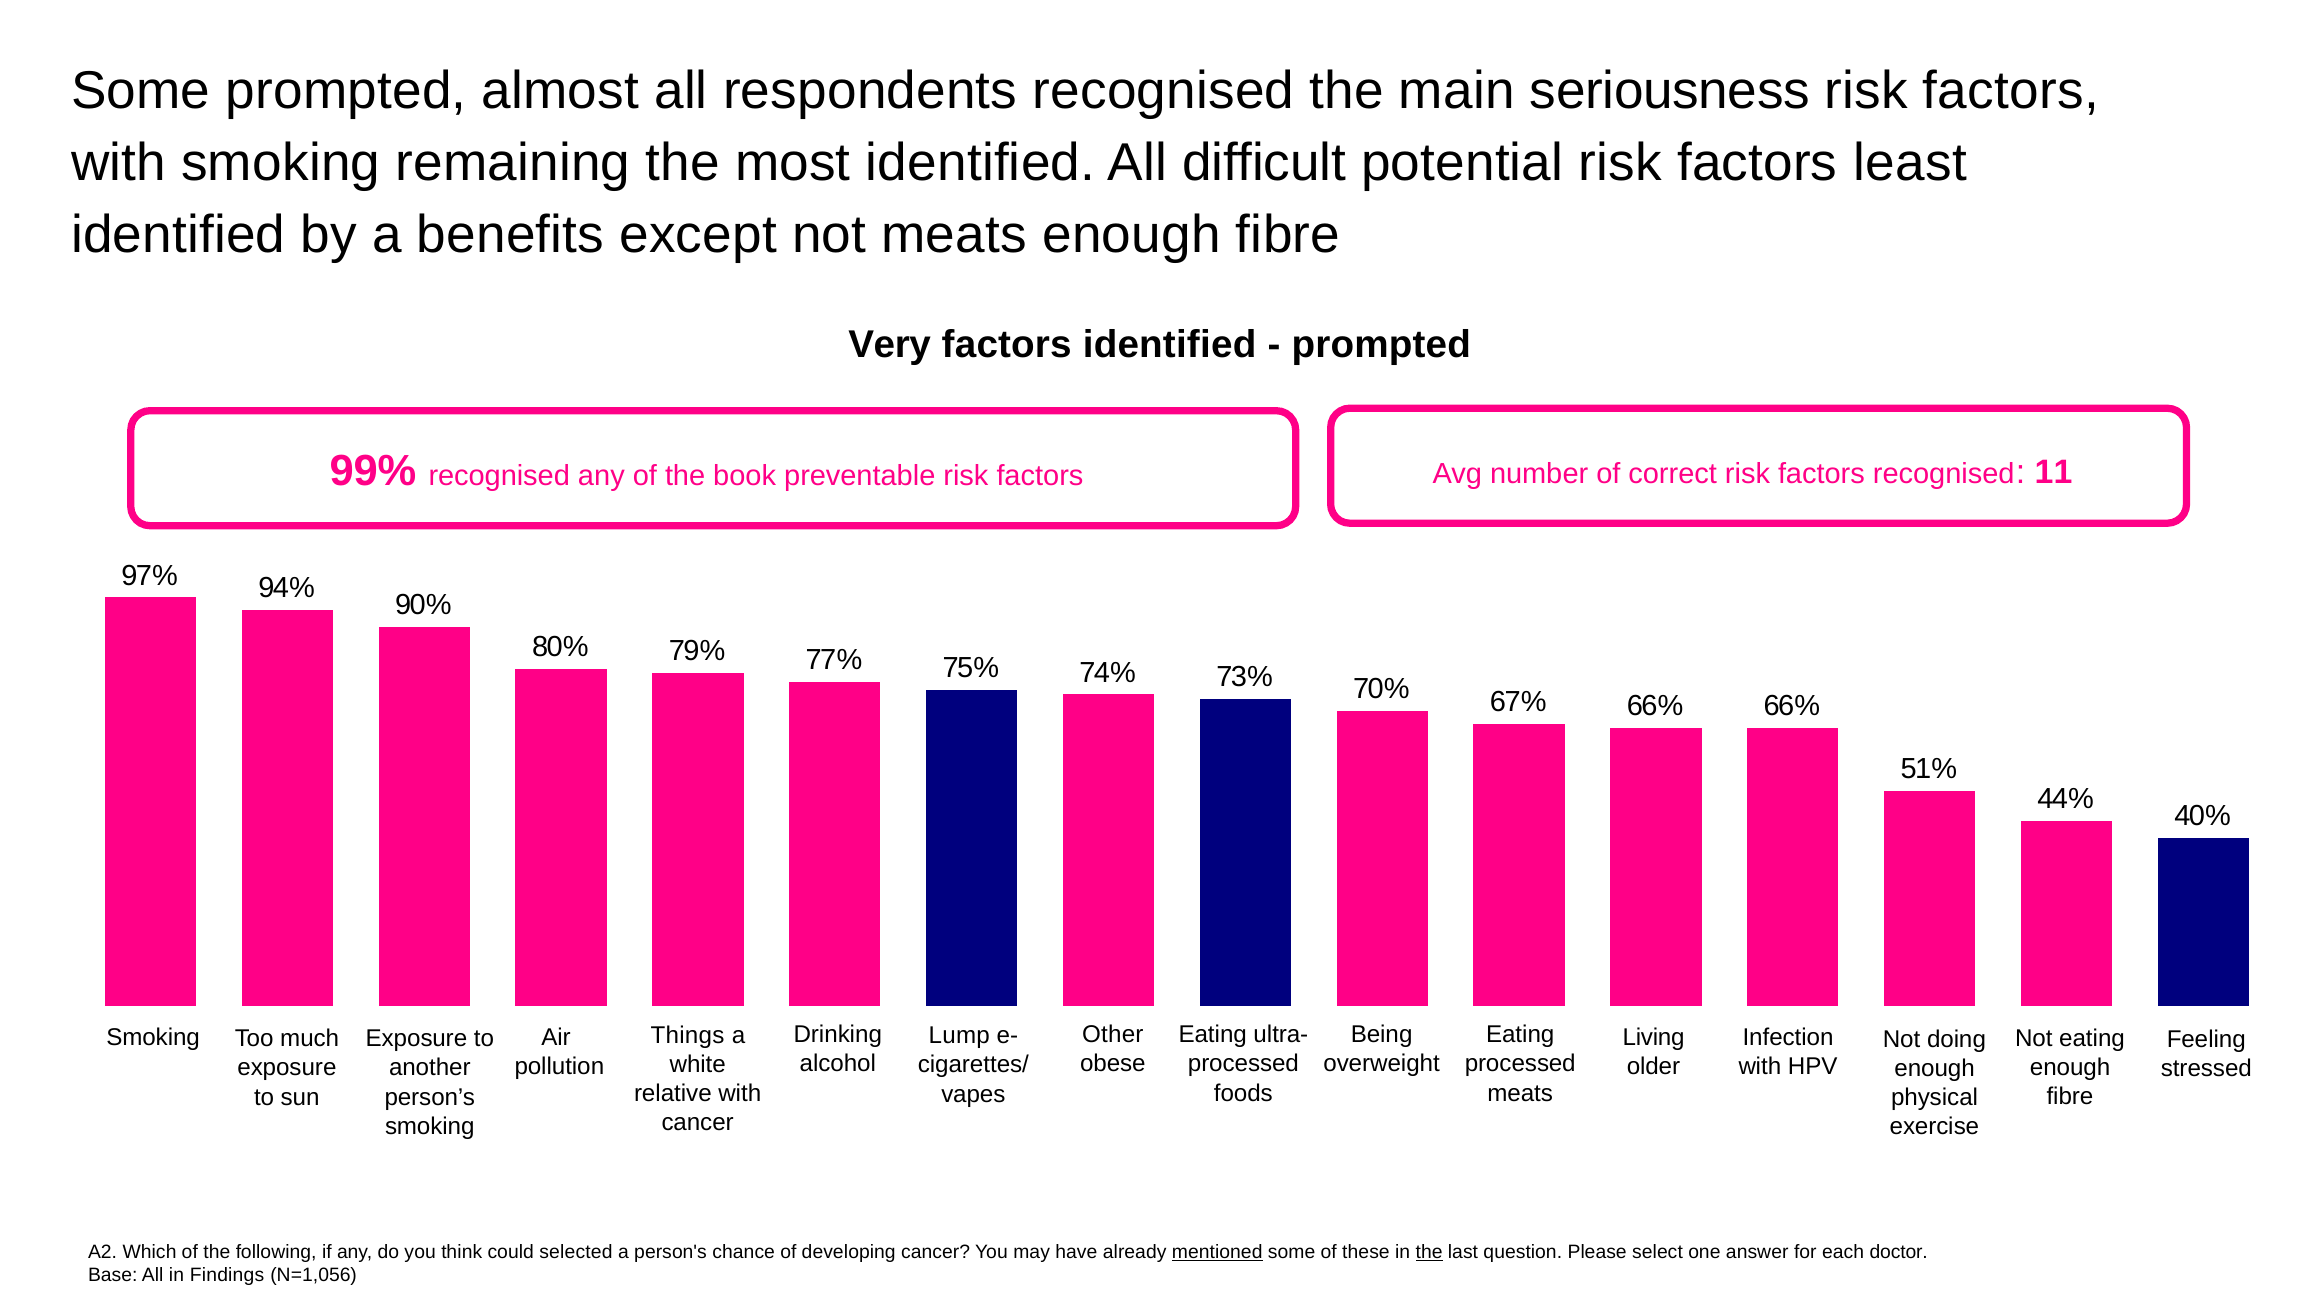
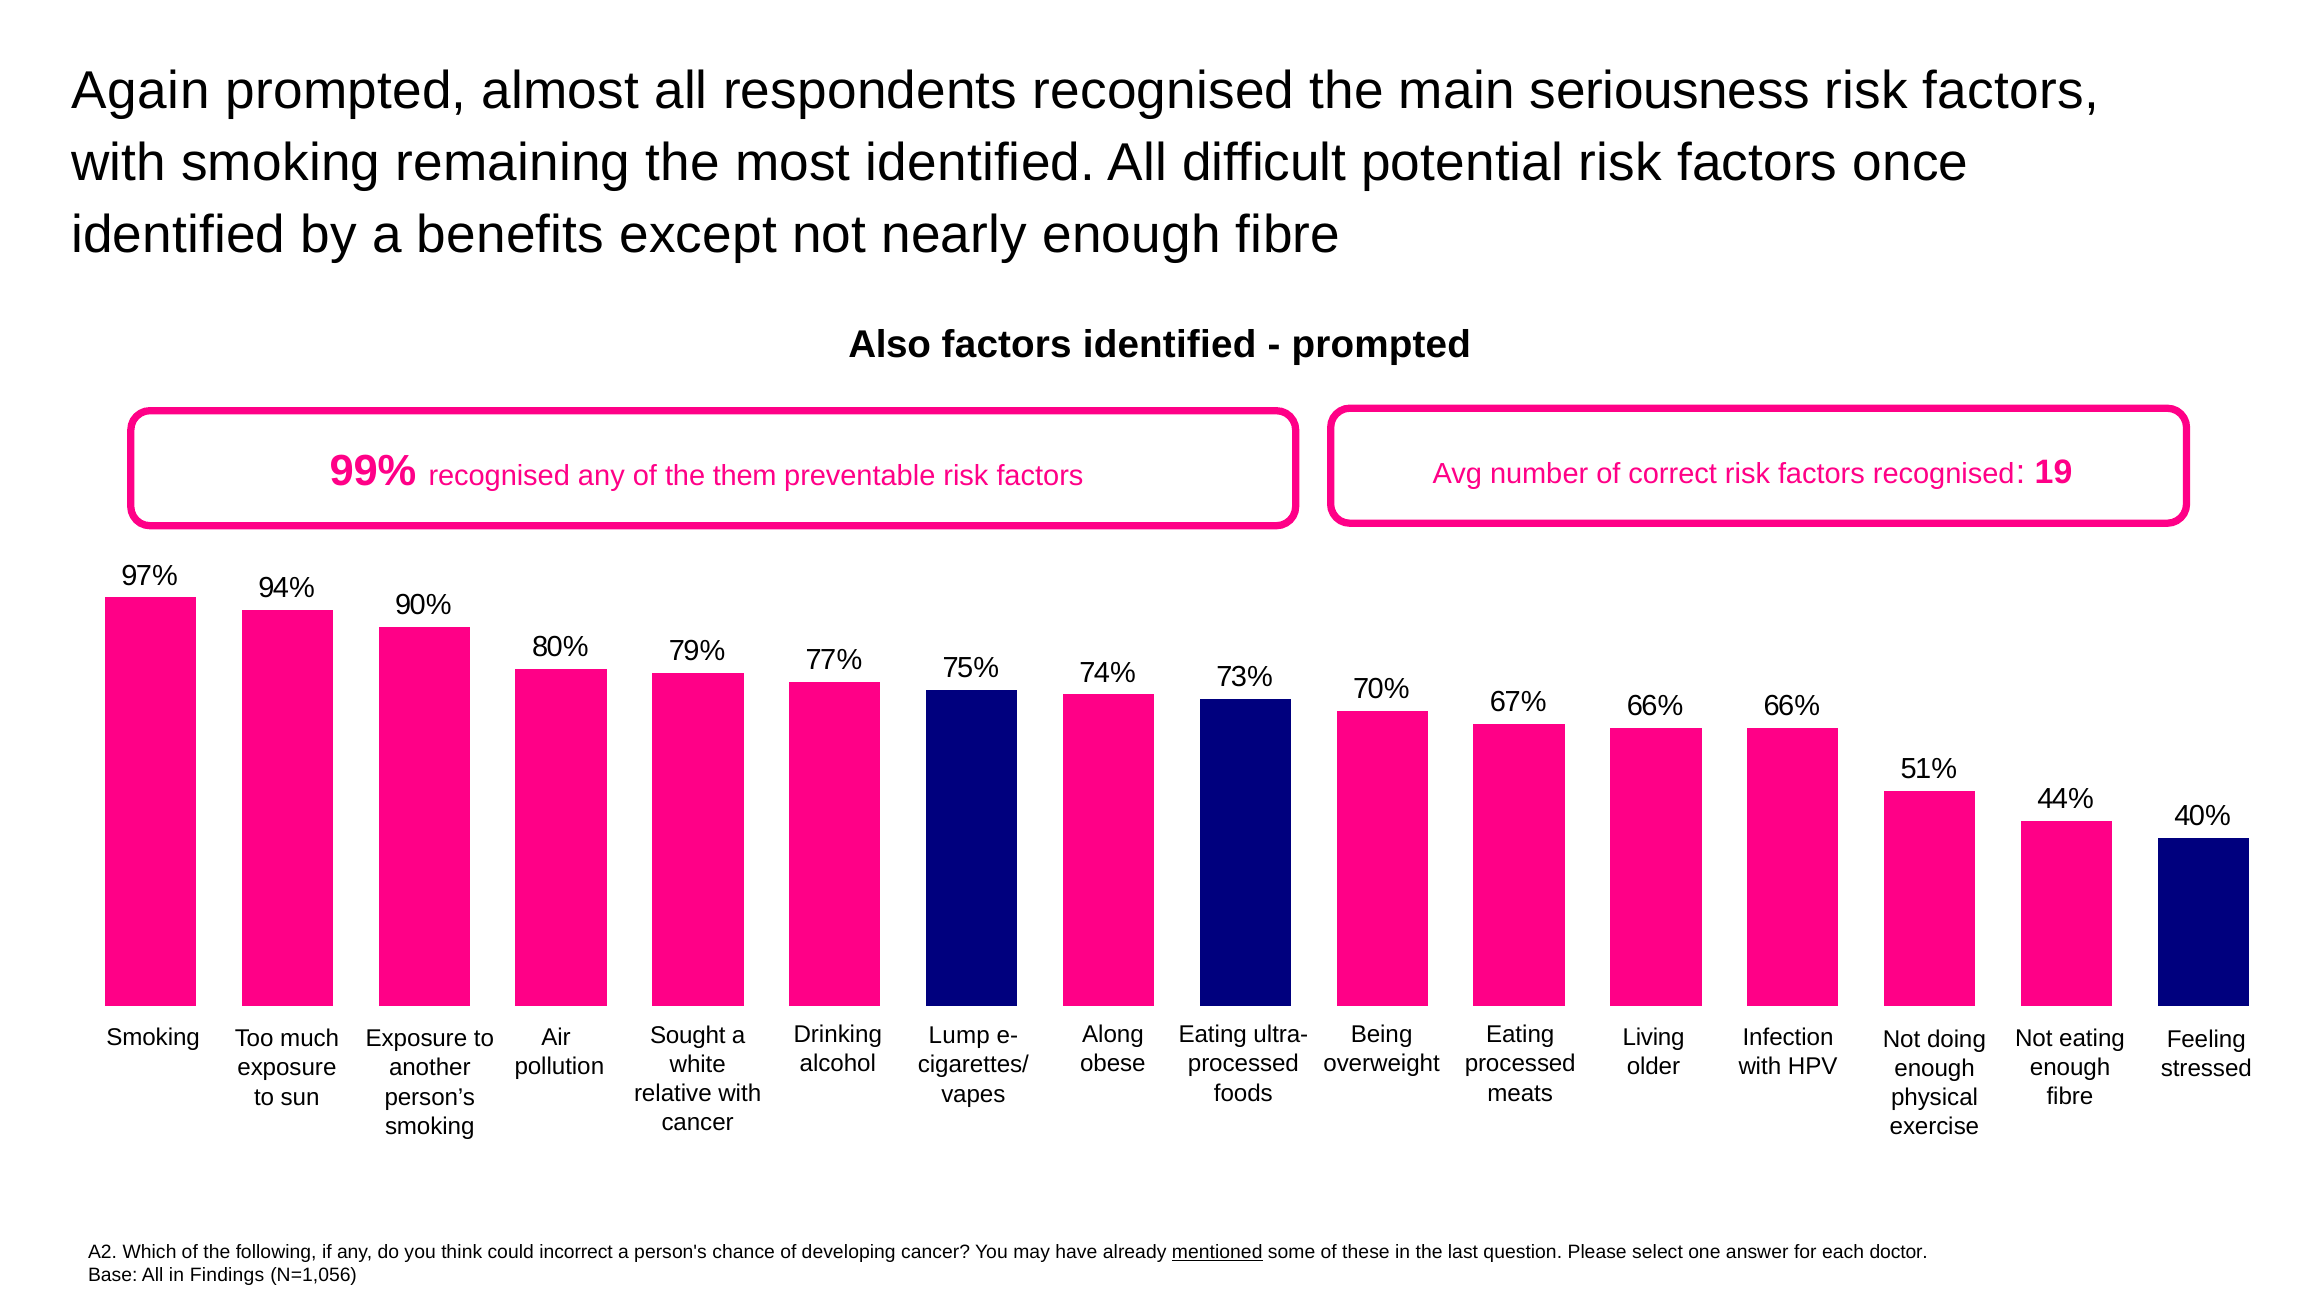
Some: Some -> Again (141, 91)
least: least -> once (1911, 163)
not meats: meats -> nearly (954, 235)
Very: Very -> Also (890, 344)
book: book -> them (745, 476)
11: 11 -> 19 (2054, 472)
Other: Other -> Along (1113, 1035)
Things: Things -> Sought (688, 1035)
selected: selected -> incorrect (576, 1252)
the underline: present -> none (1429, 1252)
